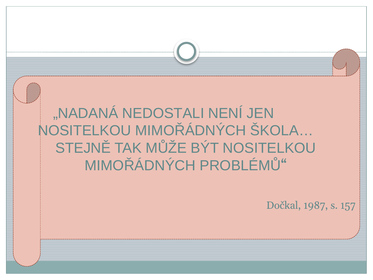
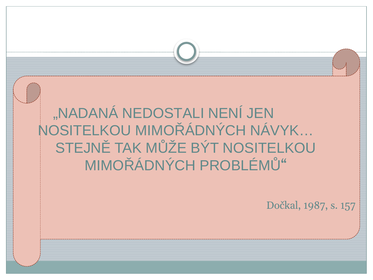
ŠKOLA…: ŠKOLA… -> NÁVYK… (282, 131)
